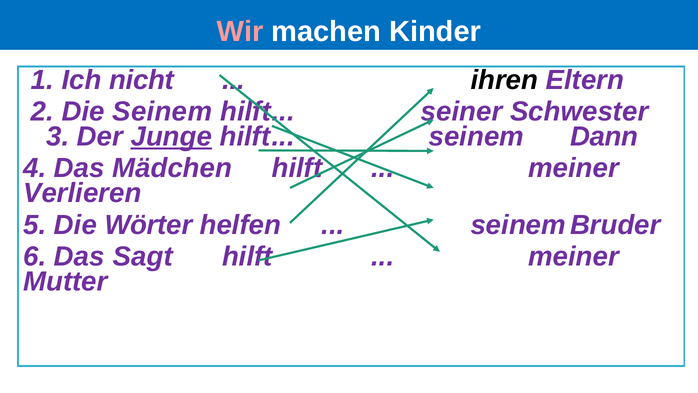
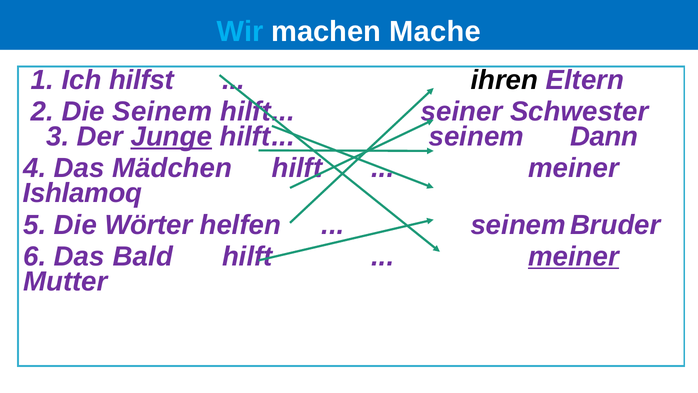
Wir colour: pink -> light blue (240, 32)
Kinder: Kinder -> Mache (435, 32)
nicht: nicht -> hilfst (142, 80)
Verlieren: Verlieren -> Ishlamoq (82, 193)
Sagt: Sagt -> Bald (143, 256)
meiner underline: none -> present (573, 256)
